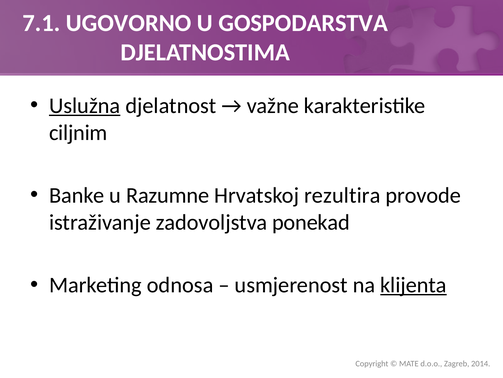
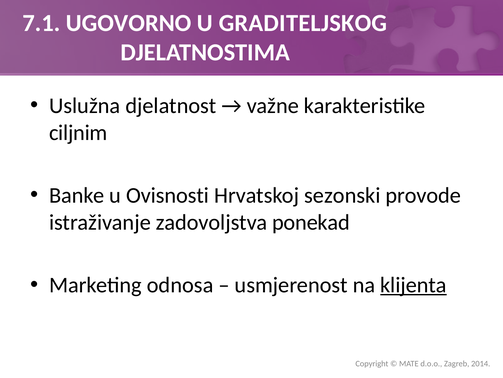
GOSPODARSTVA: GOSPODARSTVA -> GRADITELJSKOG (303, 23)
Uslužna underline: present -> none (85, 106)
Razumne: Razumne -> Ovisnosti (168, 195)
rezultira: rezultira -> sezonski (342, 195)
